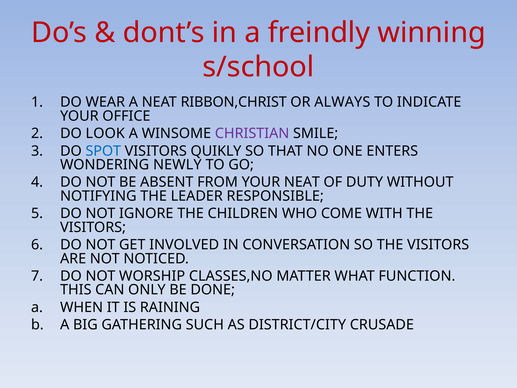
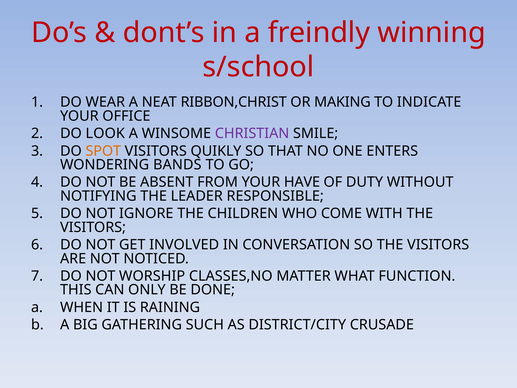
ALWAYS: ALWAYS -> MAKING (342, 102)
SPOT colour: blue -> orange (103, 151)
NEWLY: NEWLY -> BANDS (177, 165)
YOUR NEAT: NEAT -> HAVE (302, 182)
